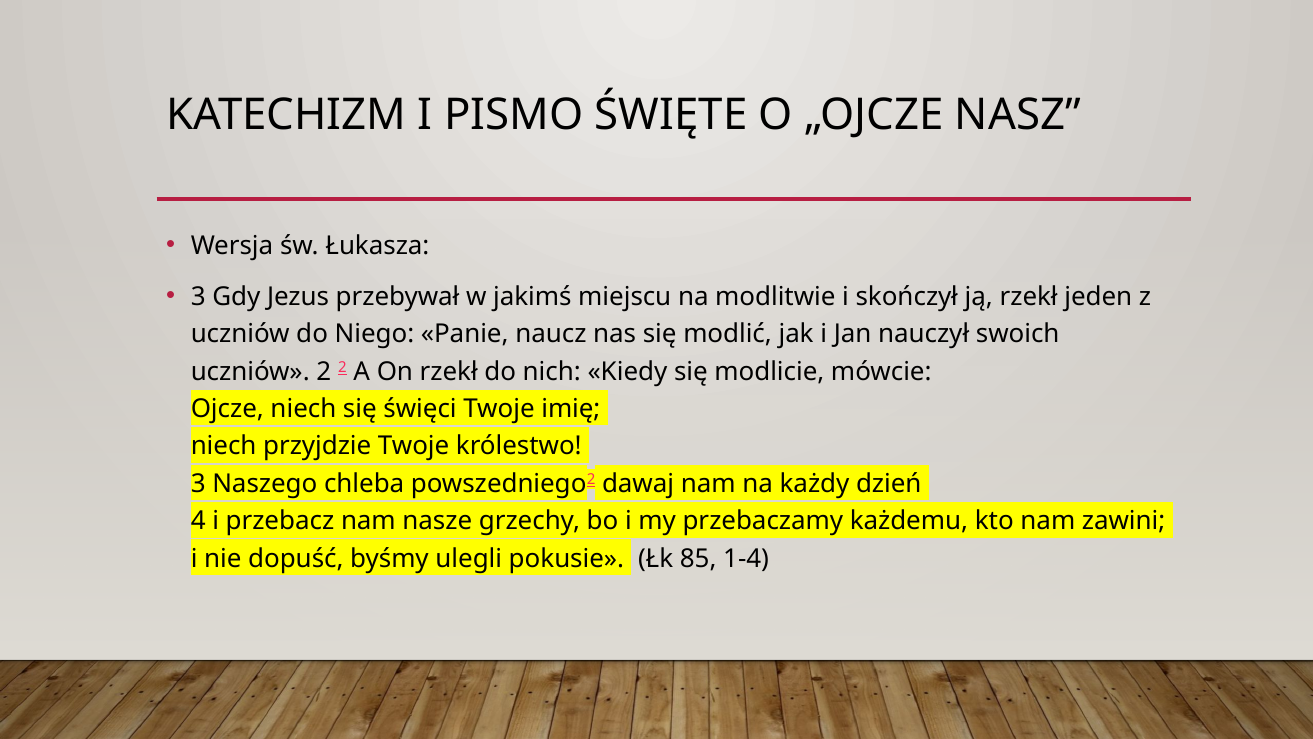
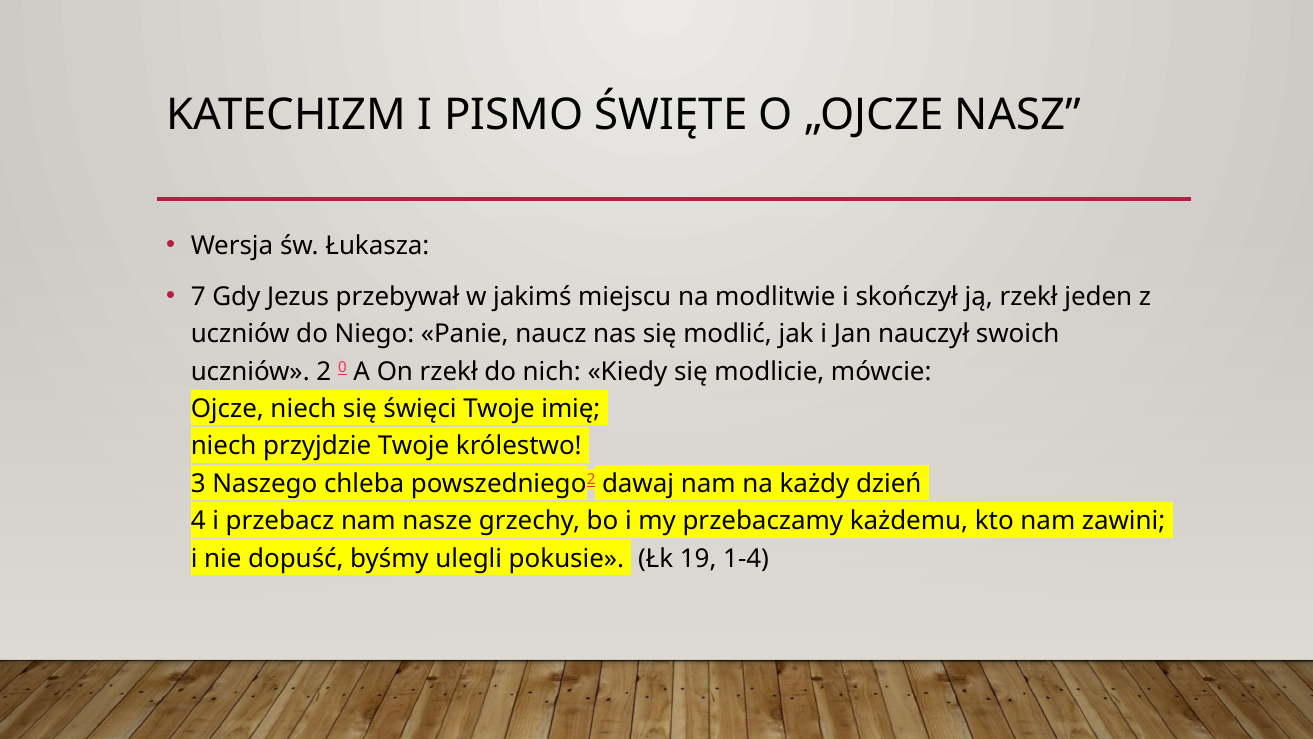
3: 3 -> 7 (198, 297)
2 2: 2 -> 0 (342, 367)
85: 85 -> 19 (698, 558)
